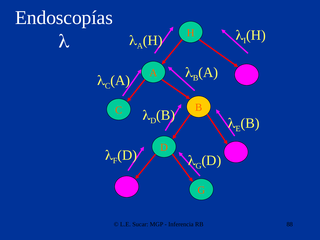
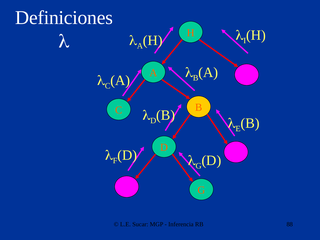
Endoscopías: Endoscopías -> Definiciones (64, 18)
